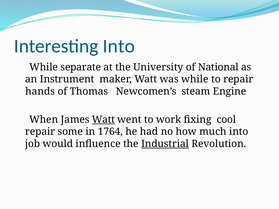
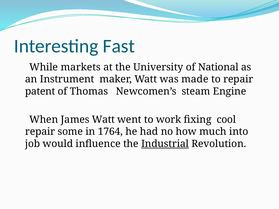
Interesting Into: Into -> Fast (119, 46)
separate: separate -> markets (81, 67)
was while: while -> made (195, 79)
hands: hands -> patent (40, 91)
Watt underline: present -> none (103, 120)
